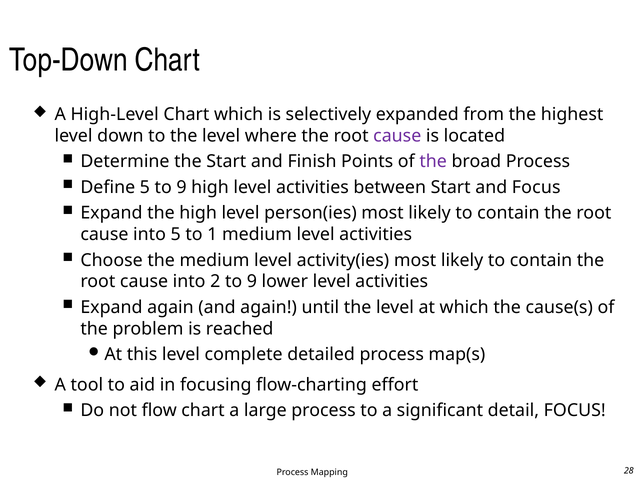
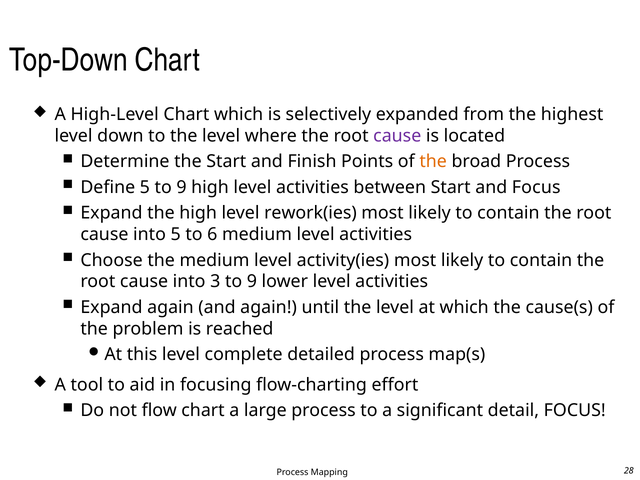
the colour: purple -> orange (433, 162)
person(ies: person(ies -> rework(ies (310, 213)
1: 1 -> 6 (212, 234)
2: 2 -> 3 (215, 282)
